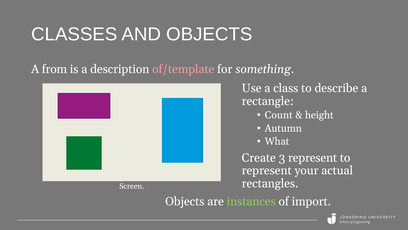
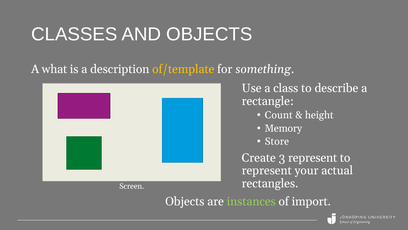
from: from -> what (55, 69)
of/template colour: pink -> yellow (183, 69)
Autumn: Autumn -> Memory (283, 128)
What: What -> Store (277, 141)
